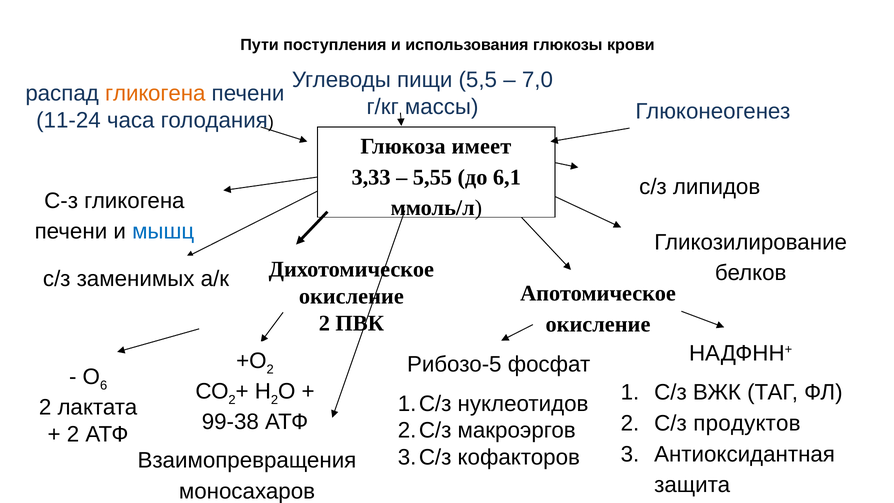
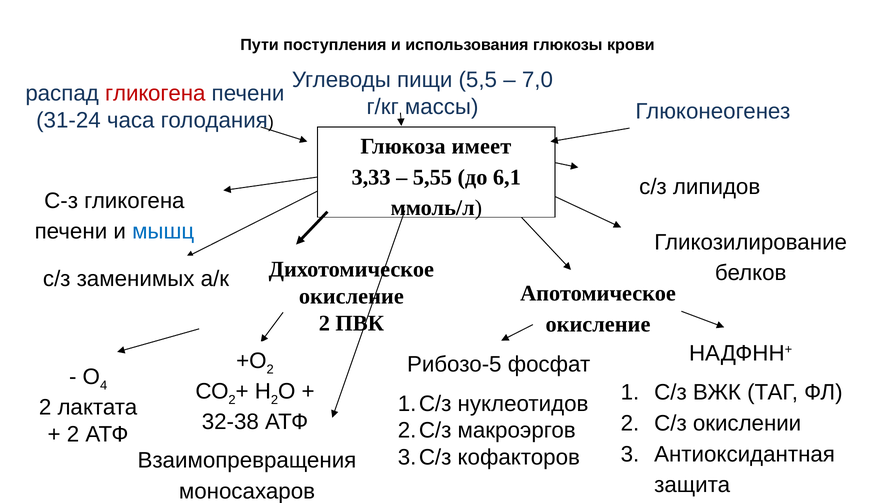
гликогена colour: orange -> red (155, 94)
11-24: 11-24 -> 31-24 (68, 120)
6: 6 -> 4 (104, 386)
99-38: 99-38 -> 32-38 (230, 422)
продуктов: продуктов -> окислении (747, 423)
